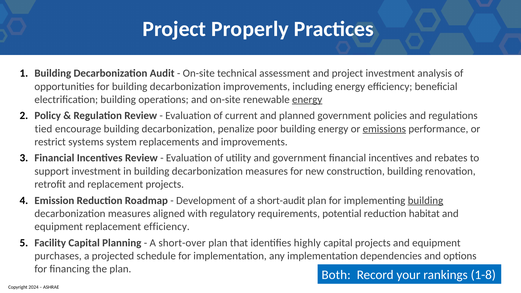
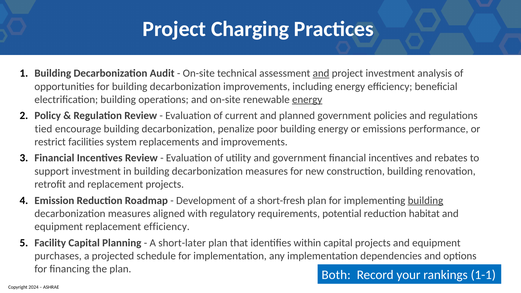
Properly: Properly -> Charging (250, 29)
and underline: none -> present (321, 73)
emissions underline: present -> none (384, 129)
systems: systems -> facilities (86, 142)
short-audit: short-audit -> short-fresh (281, 200)
short-over: short-over -> short-later (182, 243)
highly: highly -> within (307, 243)
1-8: 1-8 -> 1-1 (483, 275)
